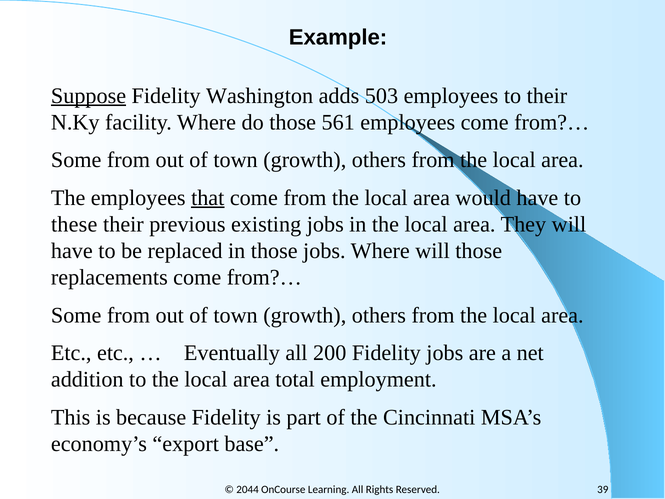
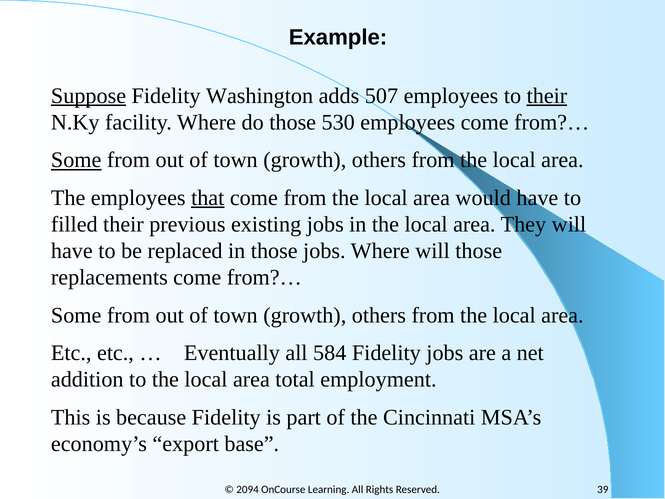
503: 503 -> 507 (381, 96)
their underline: none -> present (547, 96)
561: 561 -> 530 (338, 122)
Some underline: none -> present (76, 160)
these: these -> filled (74, 224)
200: 200 -> 584 (330, 353)
2044: 2044 -> 2094 (248, 489)
